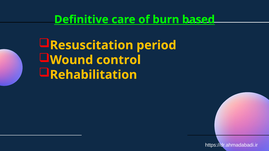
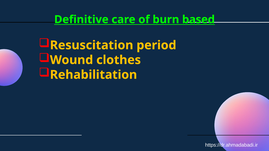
control: control -> clothes (119, 60)
